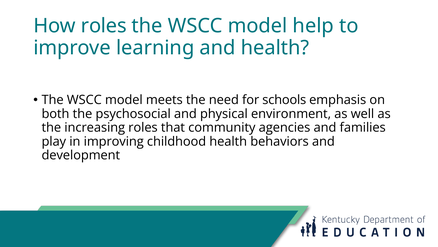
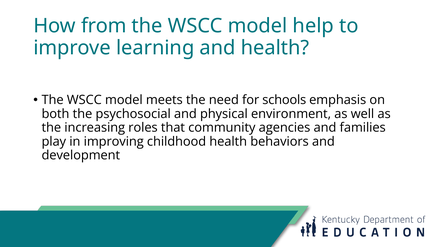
How roles: roles -> from (104, 26)
